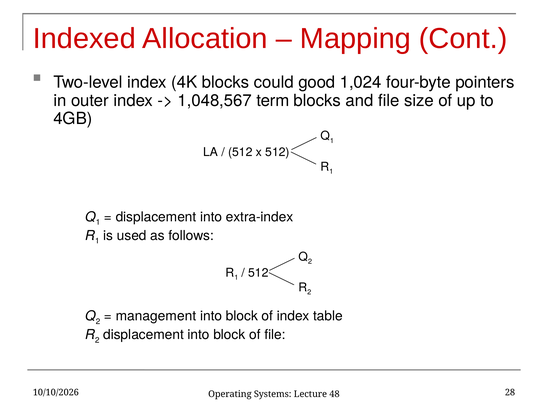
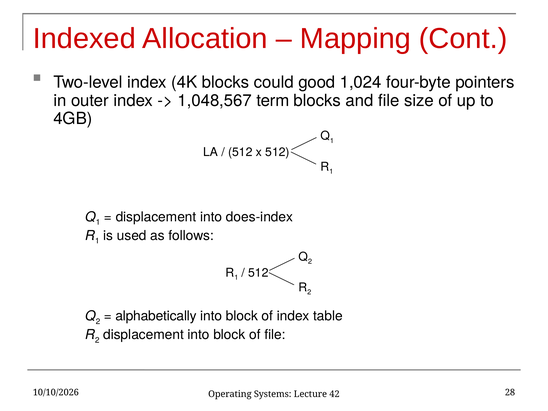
extra-index: extra-index -> does-index (259, 217)
management: management -> alphabetically (156, 316)
48: 48 -> 42 (335, 394)
